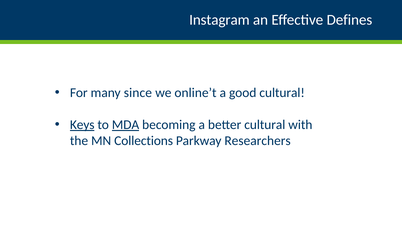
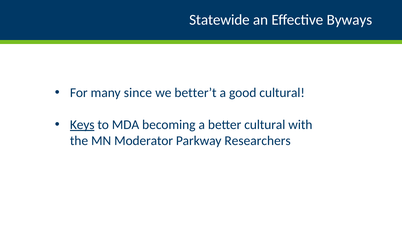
Instagram: Instagram -> Statewide (219, 20)
Defines: Defines -> Byways (349, 20)
online’t: online’t -> better’t (195, 93)
MDA underline: present -> none (126, 125)
Collections: Collections -> Moderator (144, 141)
